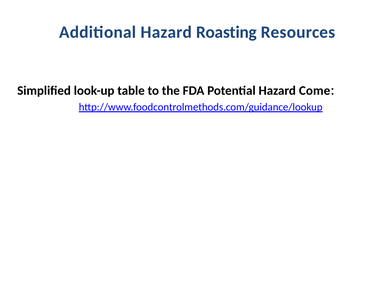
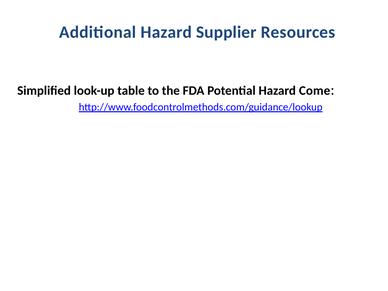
Roasting: Roasting -> Supplier (226, 32)
